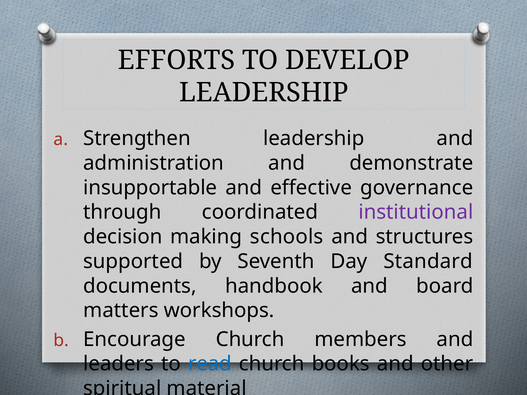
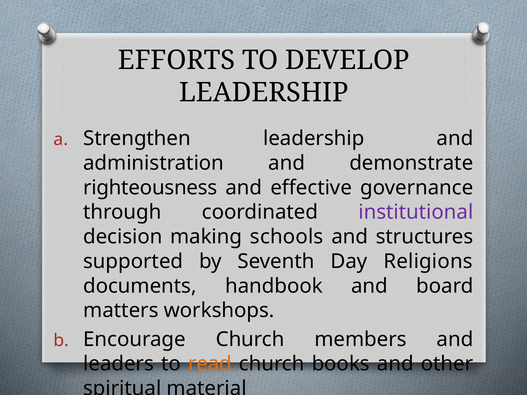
insupportable: insupportable -> righteousness (150, 188)
Standard: Standard -> Religions (428, 262)
read colour: blue -> orange (210, 364)
